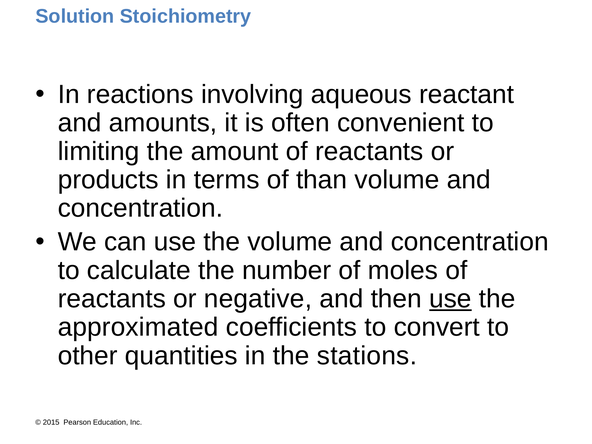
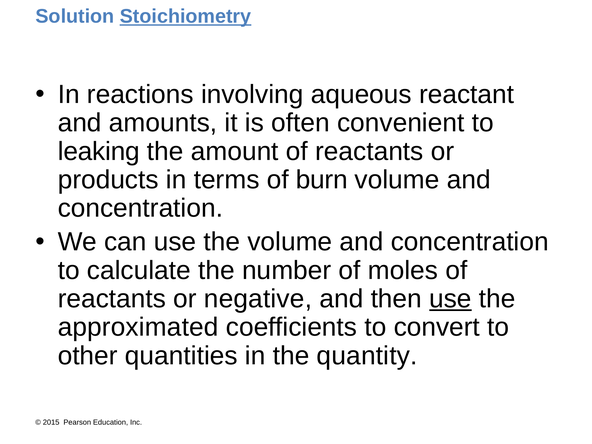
Stoichiometry underline: none -> present (186, 16)
limiting: limiting -> leaking (99, 151)
than: than -> burn (322, 180)
stations: stations -> quantity (367, 356)
